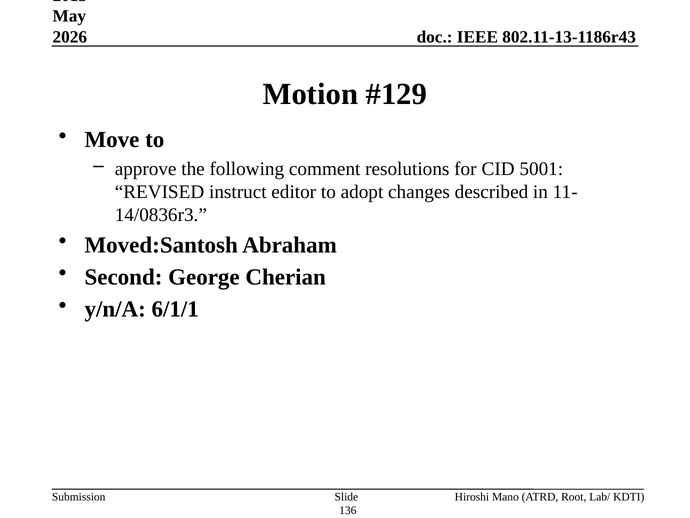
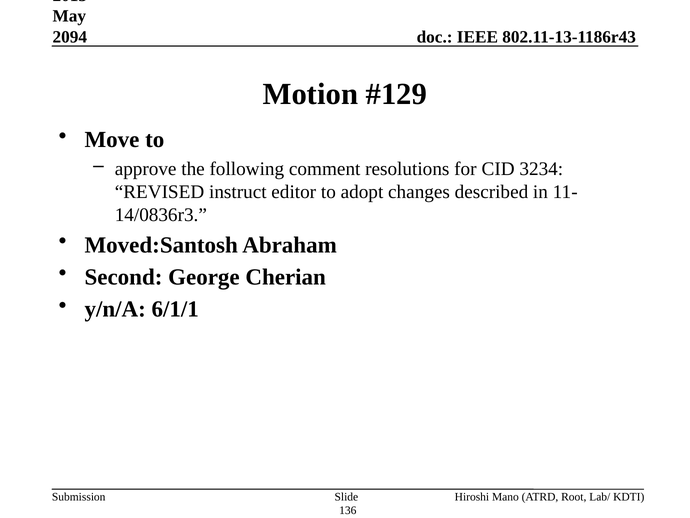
2026: 2026 -> 2094 (70, 37)
5001: 5001 -> 3234 (541, 169)
